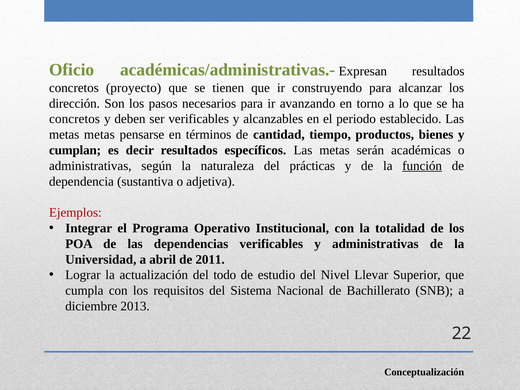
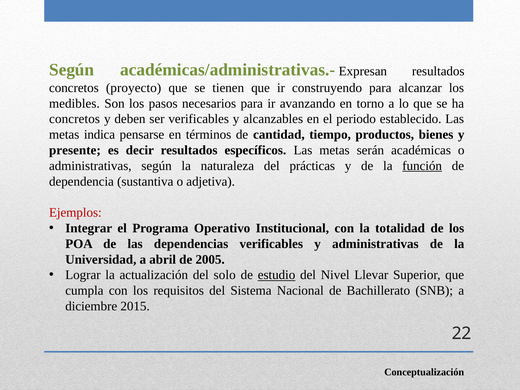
Oficio: Oficio -> Según (72, 70)
dirección: dirección -> medibles (74, 103)
metas metas: metas -> indica (100, 135)
cumplan: cumplan -> presente (75, 150)
2011: 2011 -> 2005 (210, 259)
todo: todo -> solo (225, 275)
estudio underline: none -> present (277, 275)
2013: 2013 -> 2015 (135, 306)
